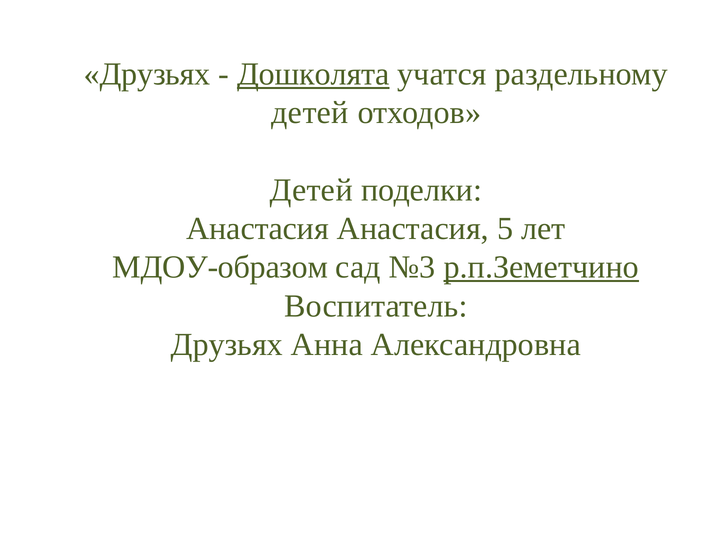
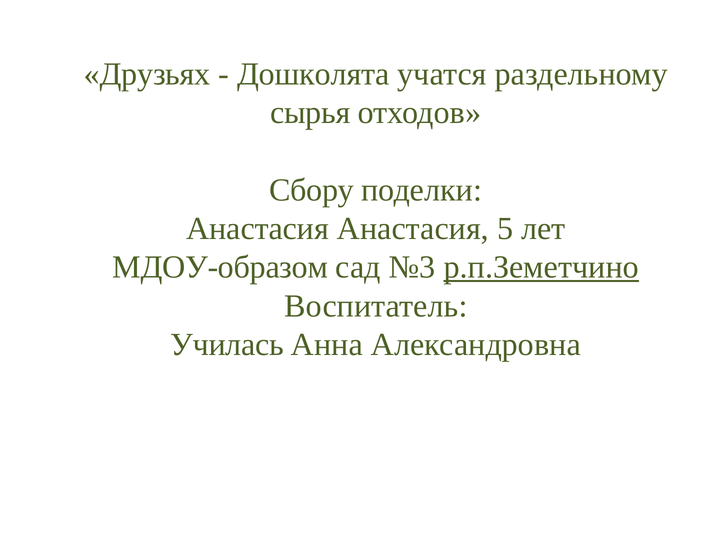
Дошколята underline: present -> none (313, 74)
детей: детей -> сырья (310, 113)
Детей: Детей -> Сбору (312, 190)
Друзьях: Друзьях -> Училась (227, 345)
